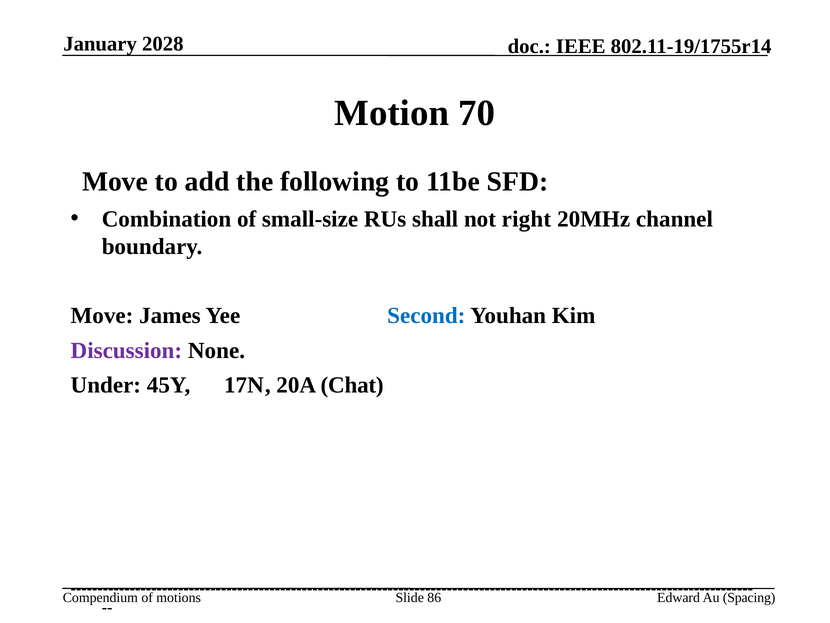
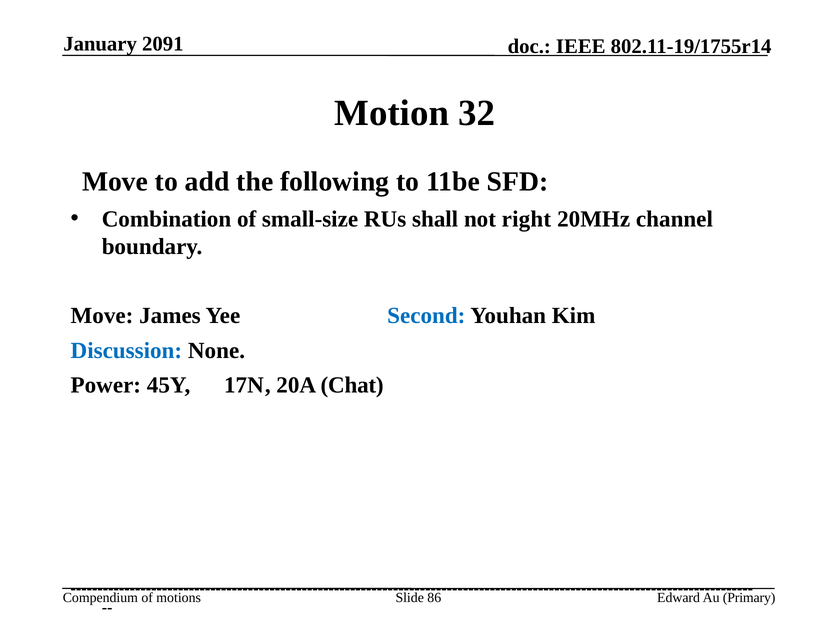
2028: 2028 -> 2091 (163, 44)
70: 70 -> 32 (477, 113)
Discussion colour: purple -> blue (126, 350)
Under: Under -> Power (106, 385)
Spacing: Spacing -> Primary (749, 597)
